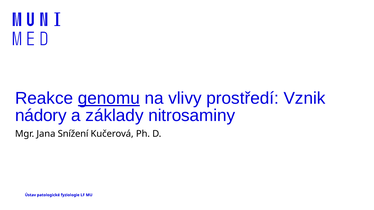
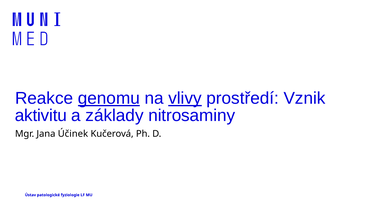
vlivy underline: none -> present (185, 98)
nádory: nádory -> aktivitu (41, 116)
Snížení: Snížení -> Účinek (73, 134)
